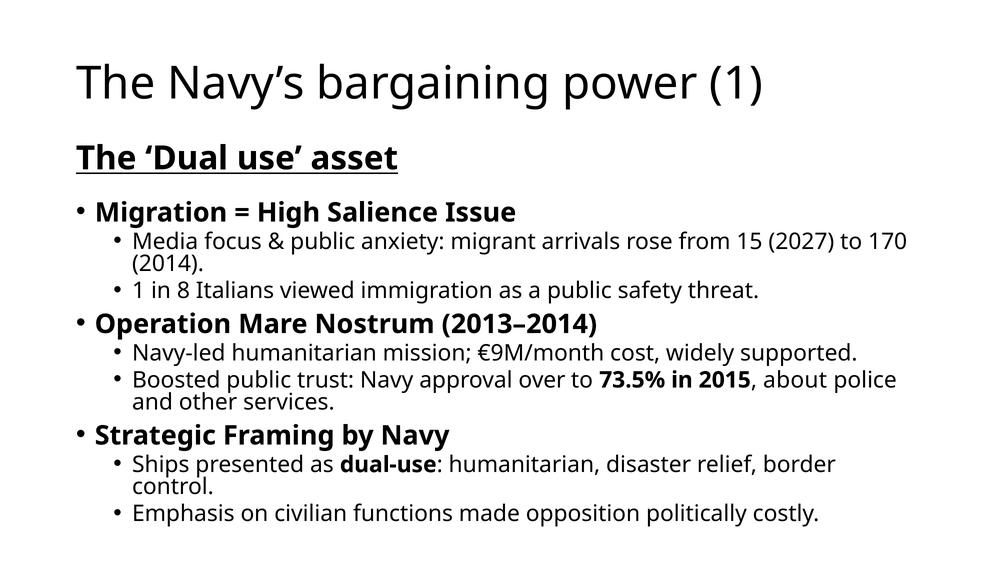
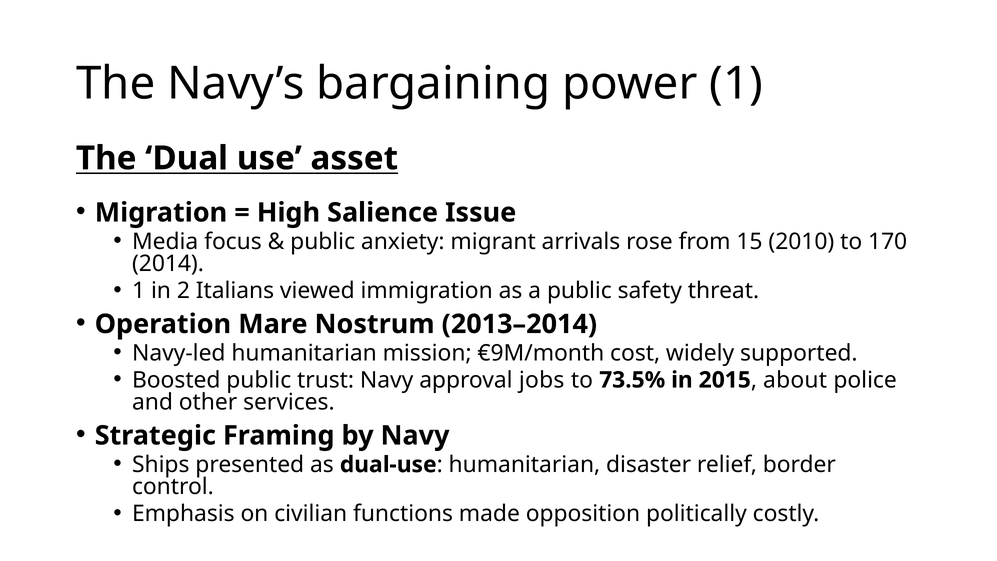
2027: 2027 -> 2010 (801, 242)
8: 8 -> 2 (183, 291)
over: over -> jobs (542, 380)
